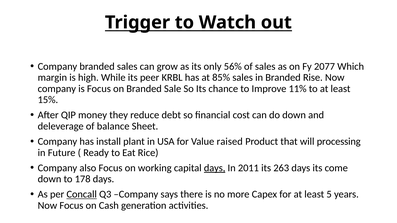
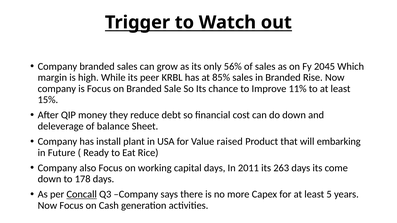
2077: 2077 -> 2045 (325, 66)
processing: processing -> embarking (339, 142)
days underline: present -> none (215, 168)
